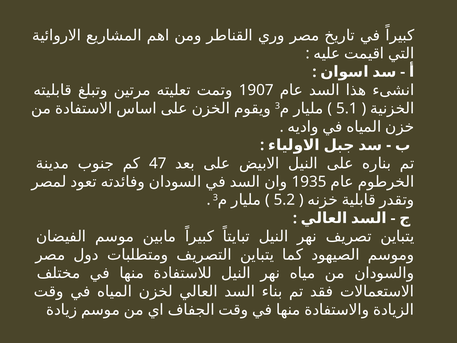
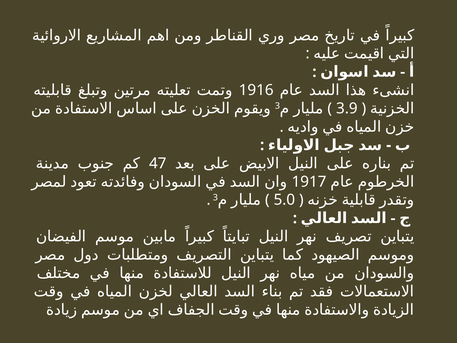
1907: 1907 -> 1916 (256, 90)
5.1: 5.1 -> 3.9 (347, 108)
1935: 1935 -> 1917 (309, 182)
5.2: 5.2 -> 5.0 (284, 200)
